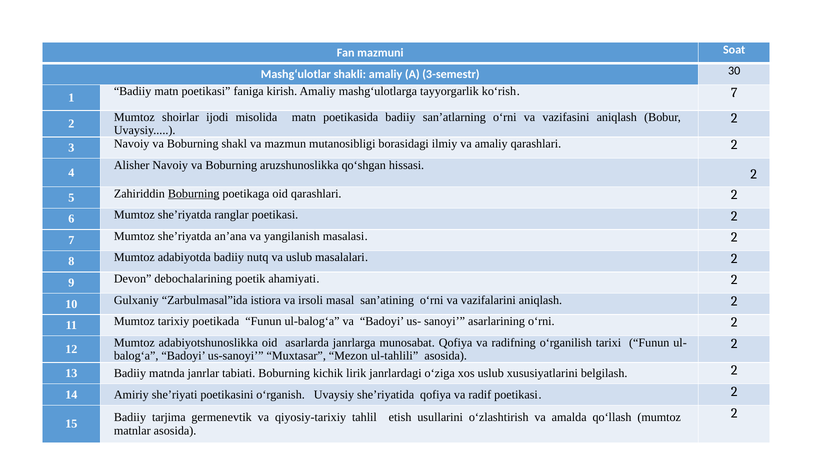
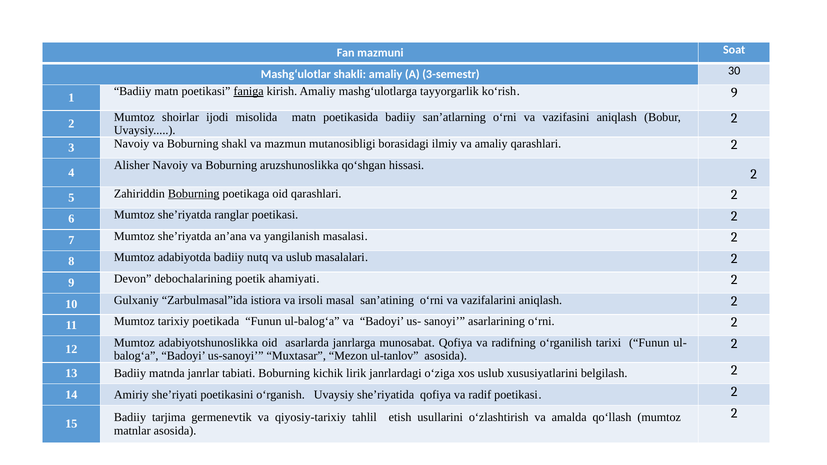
faniga underline: none -> present (249, 91)
ko‘rish 7: 7 -> 9 (734, 93)
ul-tahlili: ul-tahlili -> ul-tanlov (395, 356)
